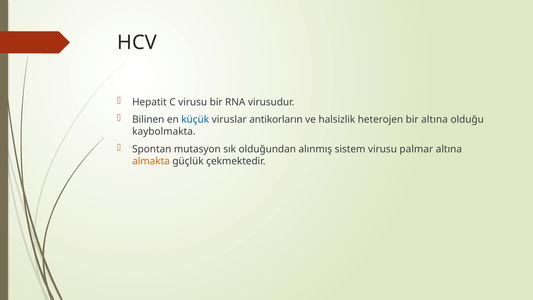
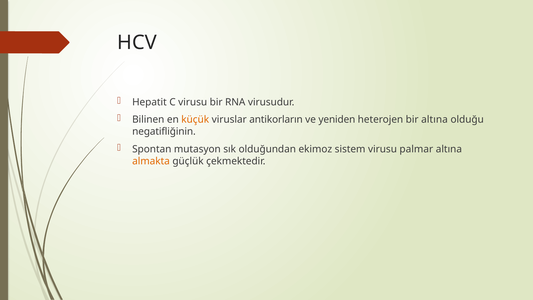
küçük colour: blue -> orange (195, 120)
halsizlik: halsizlik -> yeniden (337, 120)
kaybolmakta: kaybolmakta -> negatifliğinin (164, 132)
alınmış: alınmış -> ekimoz (315, 149)
